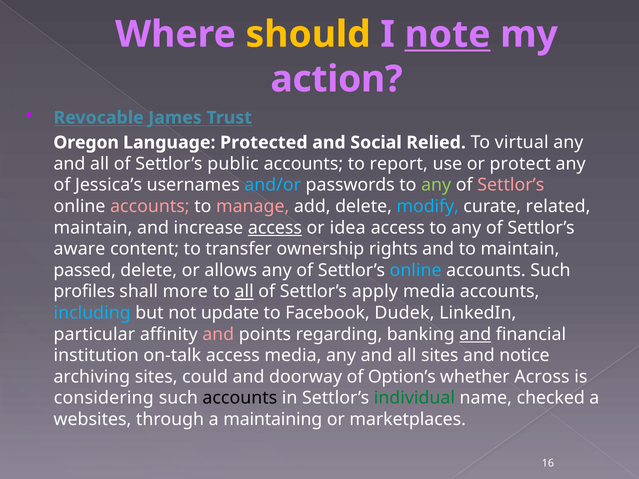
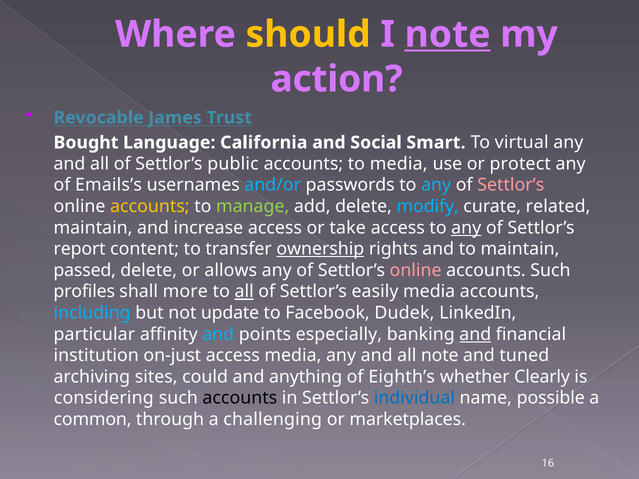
Oregon: Oregon -> Bought (86, 143)
Protected: Protected -> California (264, 143)
Relied: Relied -> Smart (436, 143)
to report: report -> media (399, 164)
Jessica’s: Jessica’s -> Emails’s (108, 185)
any colour: light green -> light blue (436, 185)
accounts colour: pink -> yellow (150, 207)
manage colour: pink -> light green (253, 207)
access underline: present -> none (275, 228)
idea: idea -> take (348, 228)
any underline: none -> present (466, 228)
aware: aware -> report (80, 249)
ownership underline: none -> present (320, 249)
online colour: light blue -> pink (416, 270)
apply: apply -> easily (375, 292)
and colour: pink -> light blue (218, 334)
regarding: regarding -> especially (339, 334)
on-talk: on-talk -> on-just (172, 356)
all sites: sites -> note (440, 356)
notice: notice -> tuned (524, 356)
doorway: doorway -> anything (306, 377)
Option’s: Option’s -> Eighth’s (402, 377)
Across: Across -> Clearly (542, 377)
individual colour: green -> blue (414, 398)
checked: checked -> possible (551, 398)
websites: websites -> common (93, 420)
maintaining: maintaining -> challenging (273, 420)
